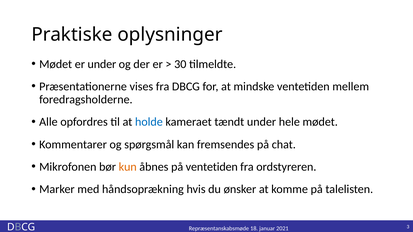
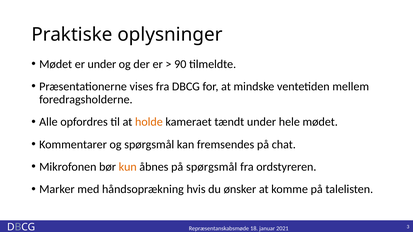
30: 30 -> 90 (180, 64)
holde colour: blue -> orange (149, 122)
på ventetiden: ventetiden -> spørgsmål (212, 167)
